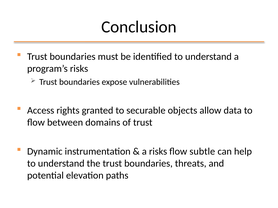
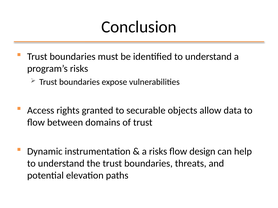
subtle: subtle -> design (202, 152)
